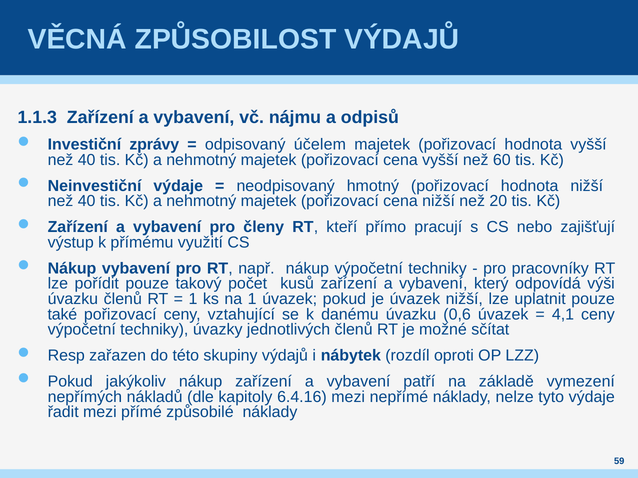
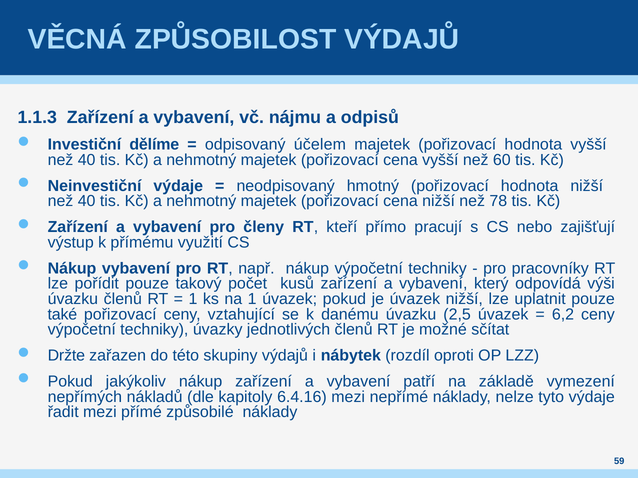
zprávy: zprávy -> dělíme (154, 145)
20: 20 -> 78 (498, 201)
0,6: 0,6 -> 2,5 (457, 315)
4,1: 4,1 -> 6,2 (563, 315)
Resp: Resp -> Držte (66, 356)
